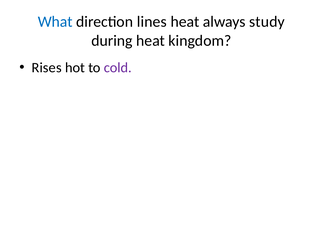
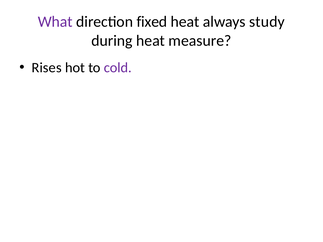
What colour: blue -> purple (55, 22)
lines: lines -> fixed (152, 22)
kingdom: kingdom -> measure (200, 41)
